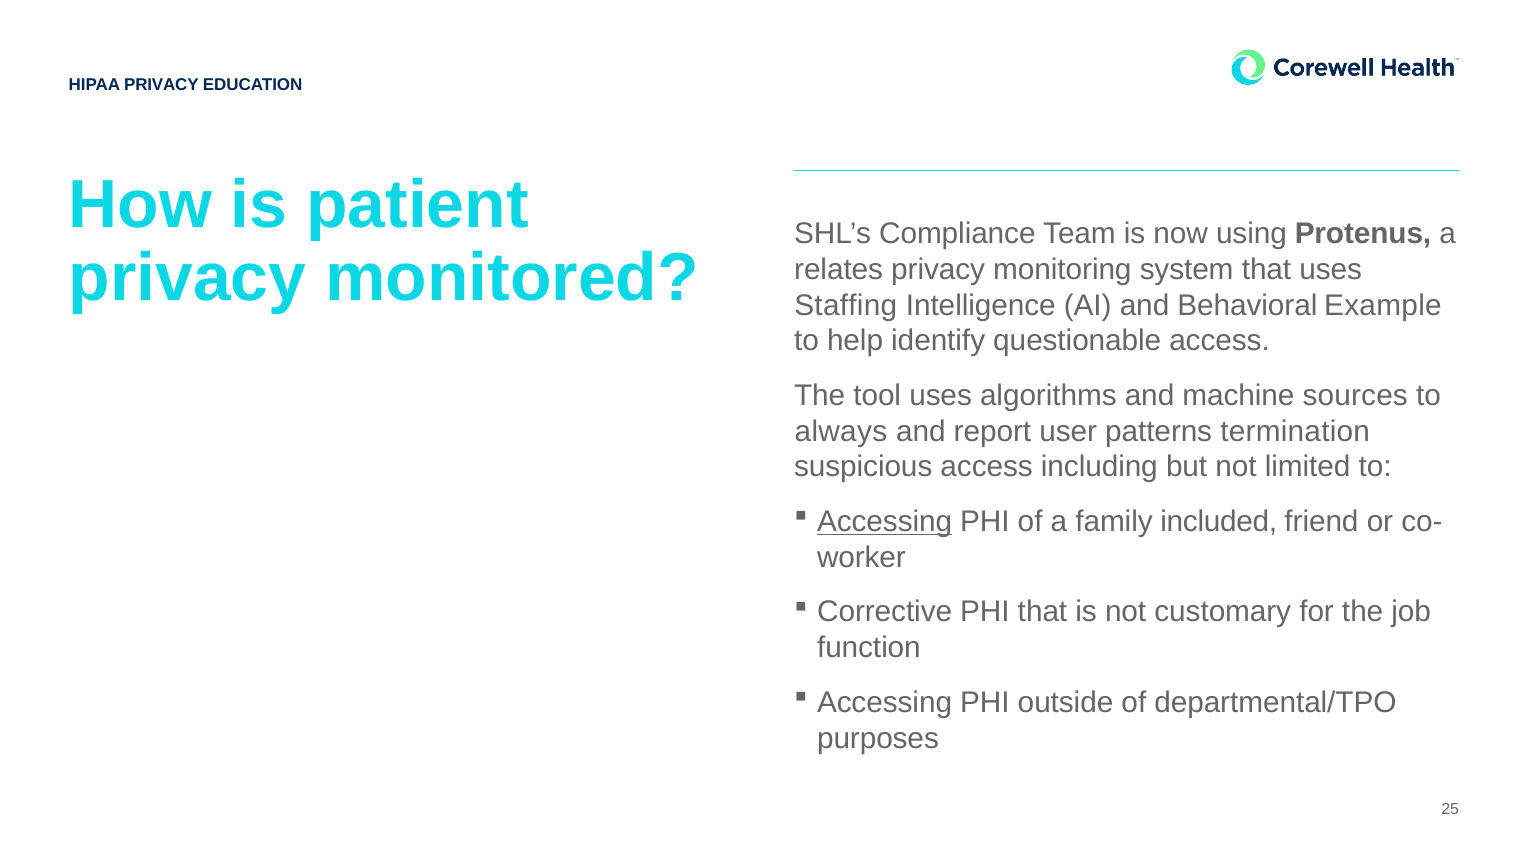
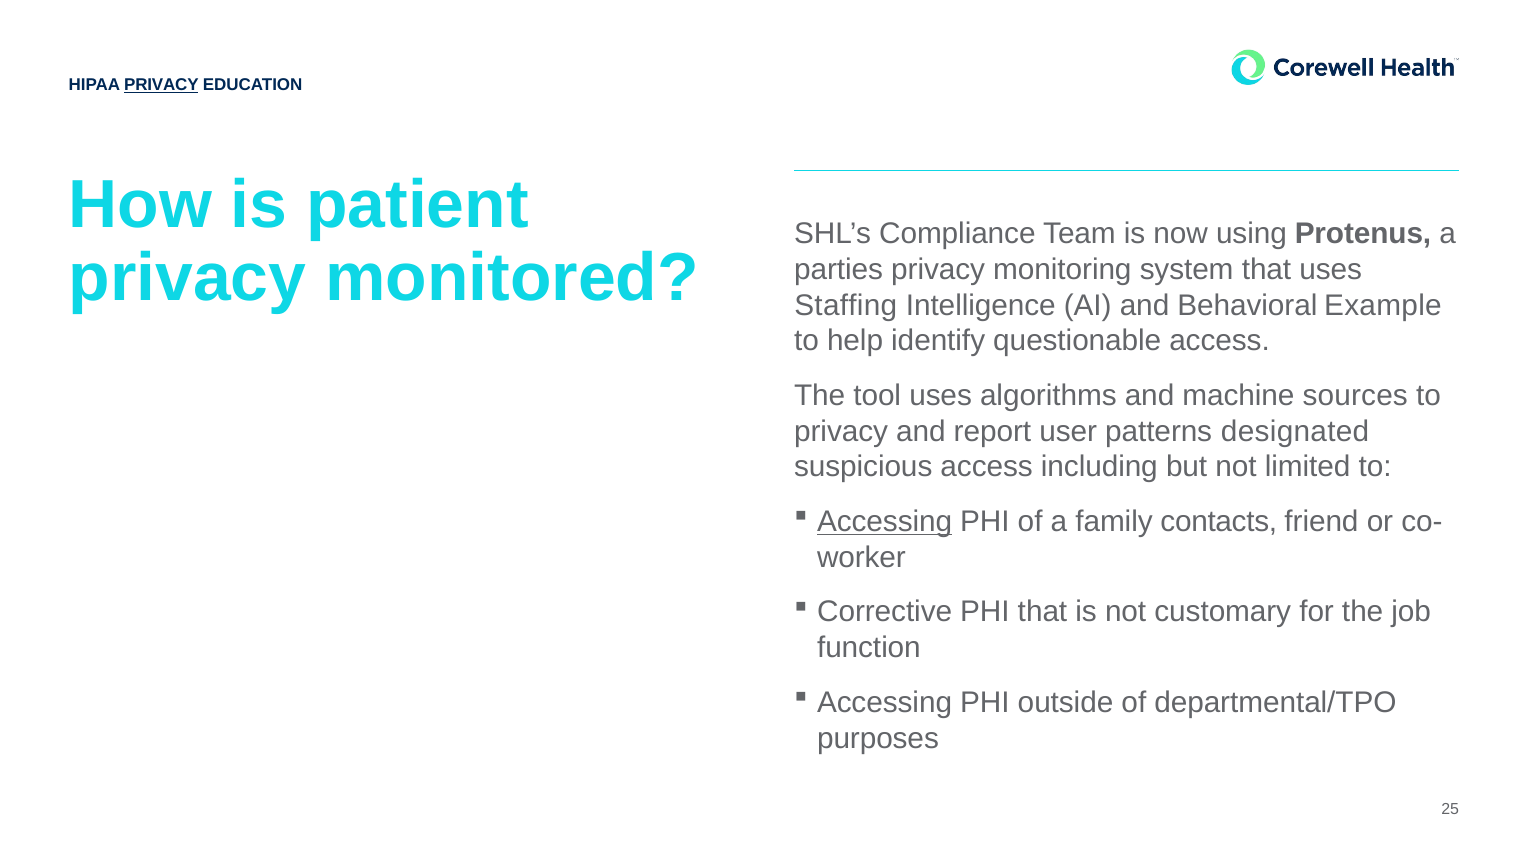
PRIVACY underline: none -> present (161, 85)
relates: relates -> parties (839, 269)
always: always -> privacy (841, 431)
termination: termination -> designated (1295, 431)
included: included -> contacts (1219, 521)
